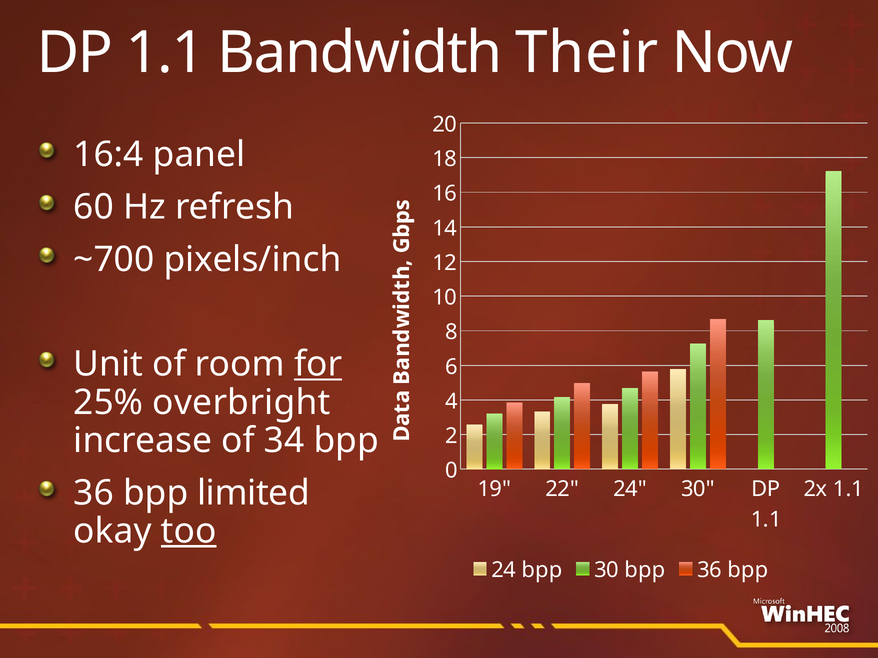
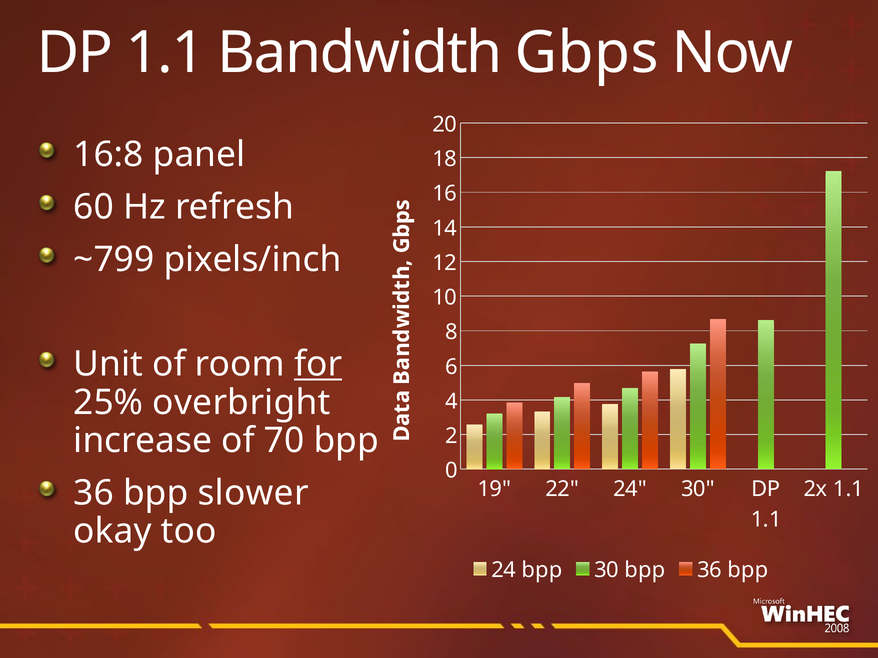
Their: Their -> Gbps (587, 53)
16:4: 16:4 -> 16:8 (109, 155)
~700: ~700 -> ~799 (114, 260)
34: 34 -> 70 (284, 441)
limited: limited -> slower (253, 493)
too underline: present -> none (189, 531)
